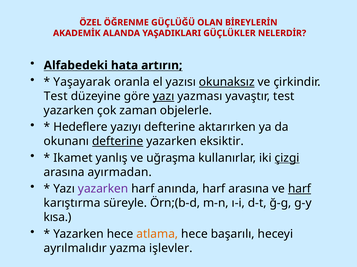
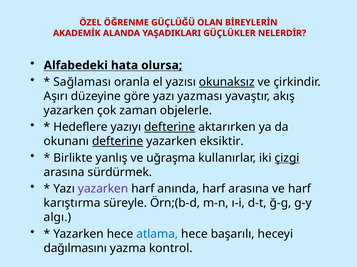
artırın: artırın -> olursa (162, 66)
Yaşayarak: Yaşayarak -> Sağlaması (82, 82)
Test: Test -> Aşırı (56, 96)
yazı underline: present -> none (164, 96)
yavaştır test: test -> akış (284, 96)
defterine underline: none -> present (170, 127)
Ikamet: Ikamet -> Birlikte (73, 158)
ayırmadan: ayırmadan -> sürdürmek (120, 173)
harf underline: present -> none (300, 189)
kısa: kısa -> algı (57, 218)
atlama colour: orange -> blue (157, 235)
ayrılmalıdır: ayrılmalıdır -> dağılmasını (75, 249)
işlevler: işlevler -> kontrol (171, 249)
